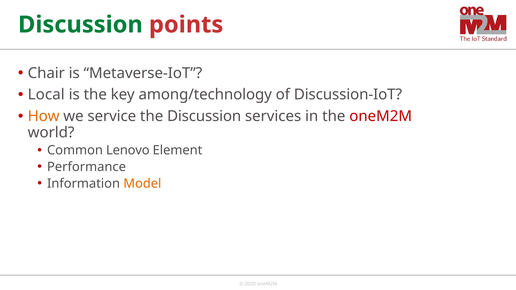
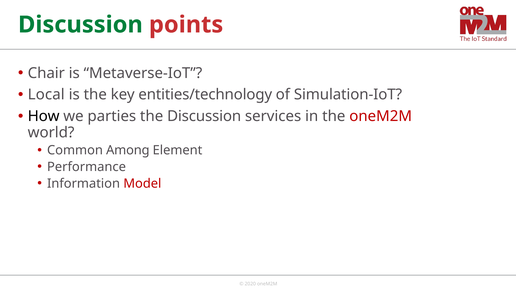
among/technology: among/technology -> entities/technology (205, 95)
Discussion-IoT: Discussion-IoT -> Simulation-IoT (348, 95)
How colour: orange -> black (44, 116)
service: service -> parties (112, 116)
Lenovo: Lenovo -> Among (128, 150)
Model colour: orange -> red (142, 184)
